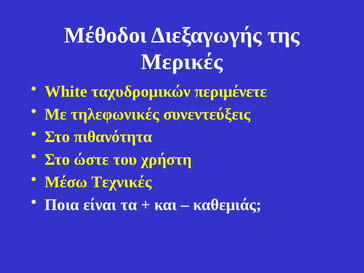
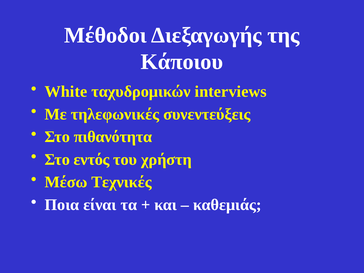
Μερικές: Μερικές -> Κάποιου (182, 62)
περιμένετε: περιμένετε -> interviews (231, 92)
ώστε: ώστε -> εντός (92, 159)
